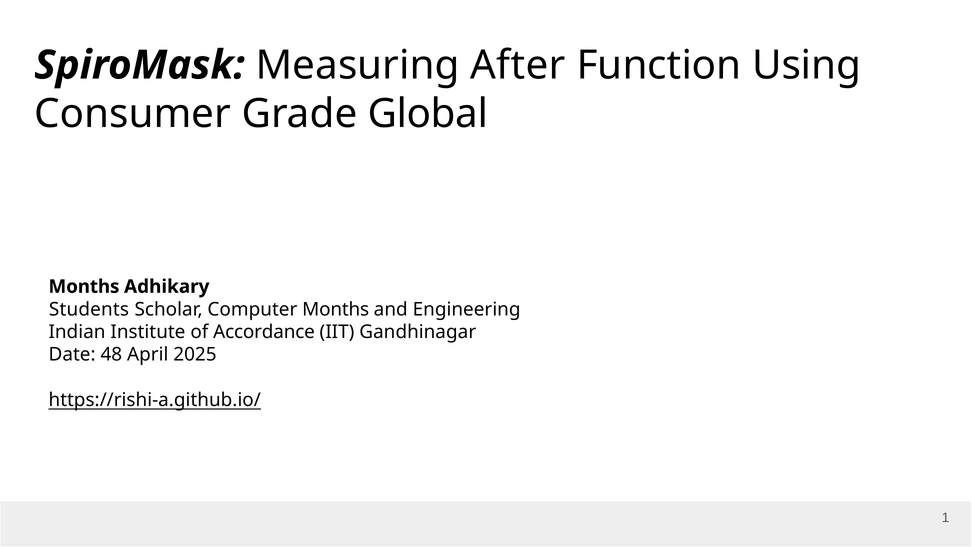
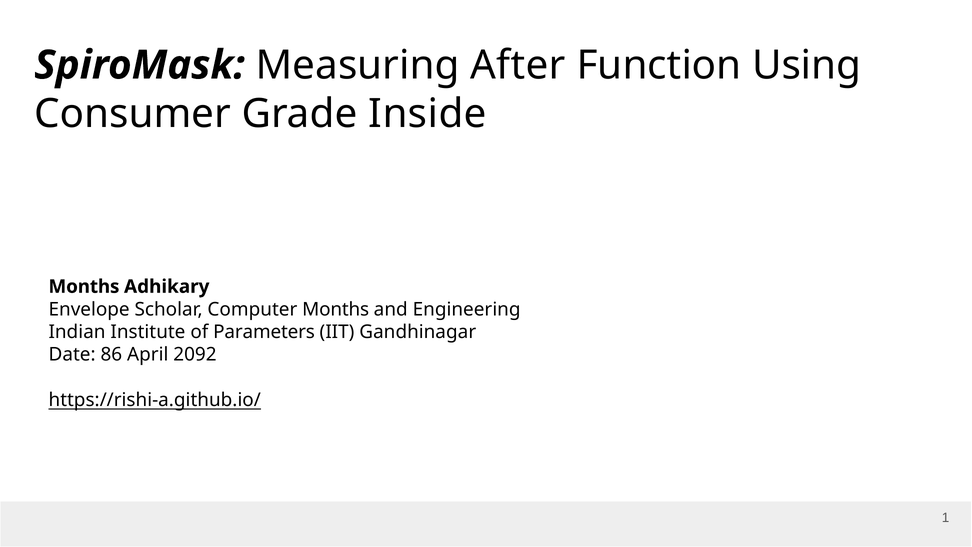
Global: Global -> Inside (428, 114)
Students: Students -> Envelope (89, 309)
Accordance: Accordance -> Parameters (264, 332)
48: 48 -> 86 (111, 355)
2025: 2025 -> 2092 (195, 355)
